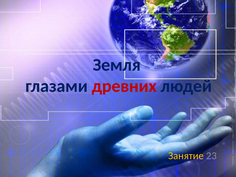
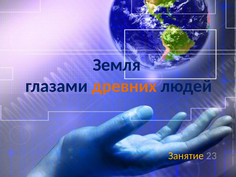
древних colour: red -> orange (124, 86)
